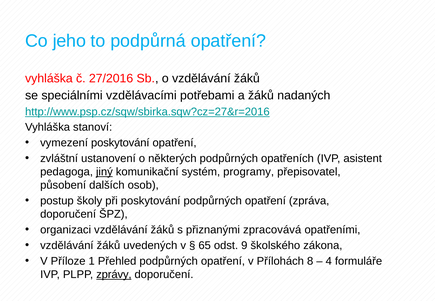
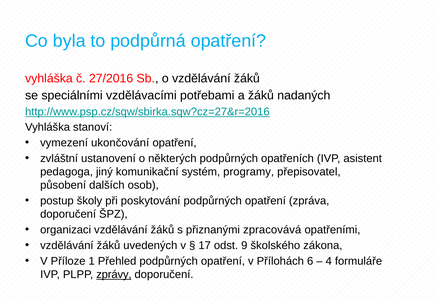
jeho: jeho -> byla (69, 41)
vymezení poskytování: poskytování -> ukončování (120, 143)
jiný underline: present -> none (104, 172)
65: 65 -> 17 (205, 246)
8: 8 -> 6 (310, 261)
